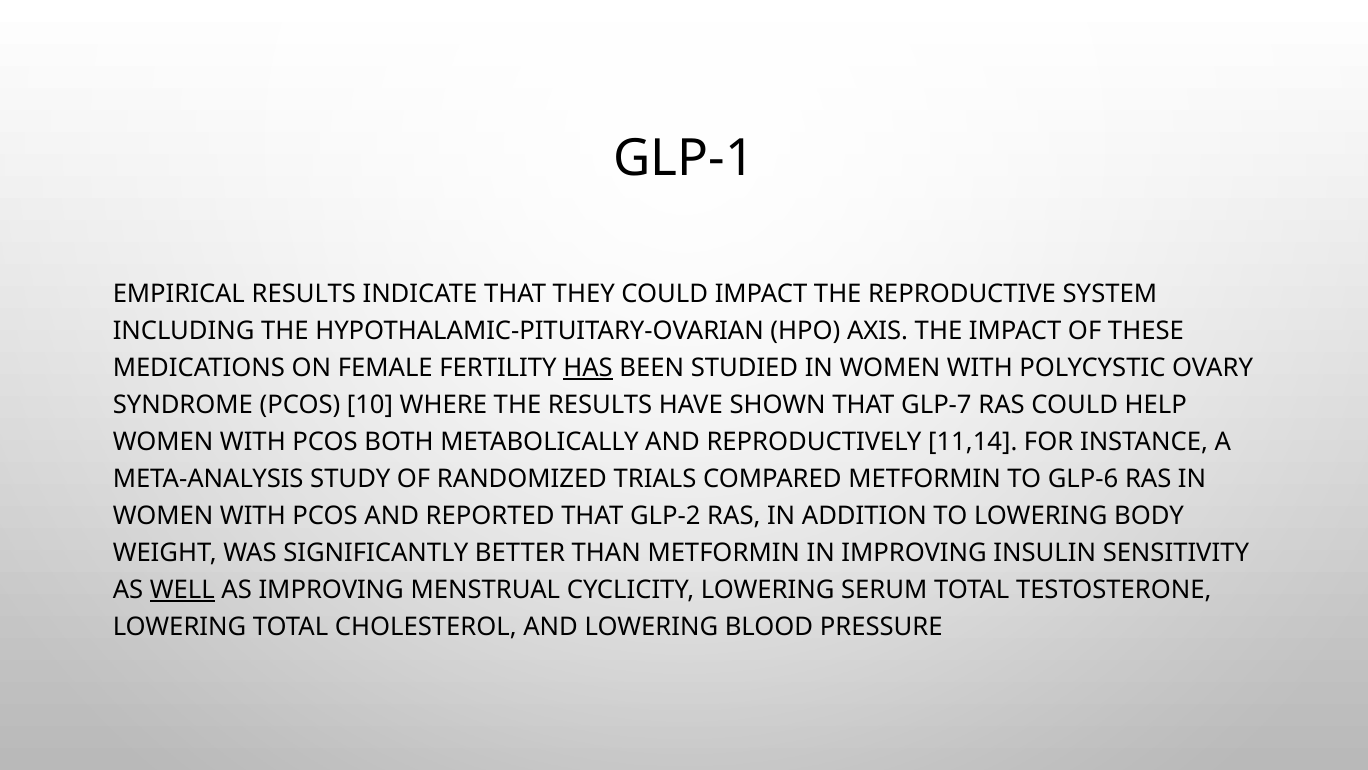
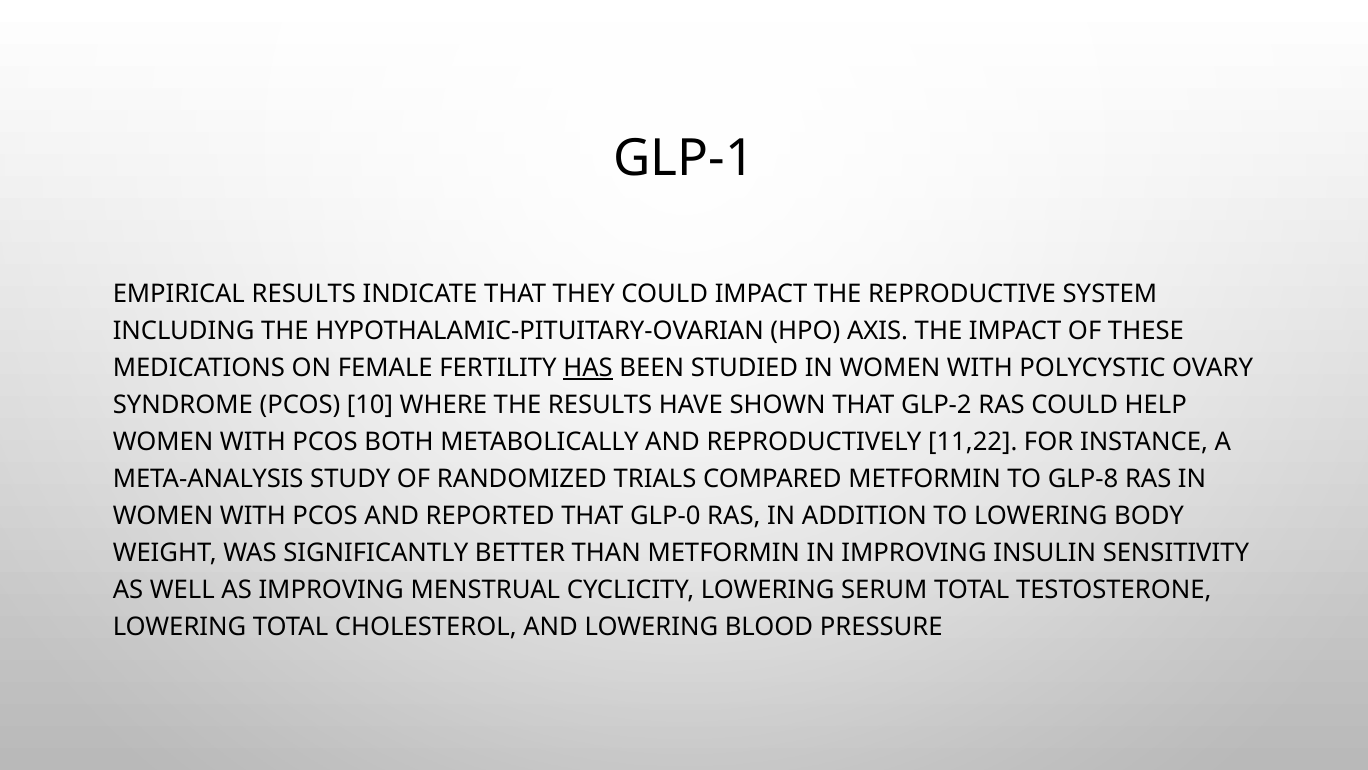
GLP-7: GLP-7 -> GLP-2 (936, 405)
11,14: 11,14 -> 11,22 (973, 442)
GLP-6: GLP-6 -> GLP-8 (1083, 479)
GLP-2: GLP-2 -> GLP-0 (665, 516)
WELL underline: present -> none (182, 589)
